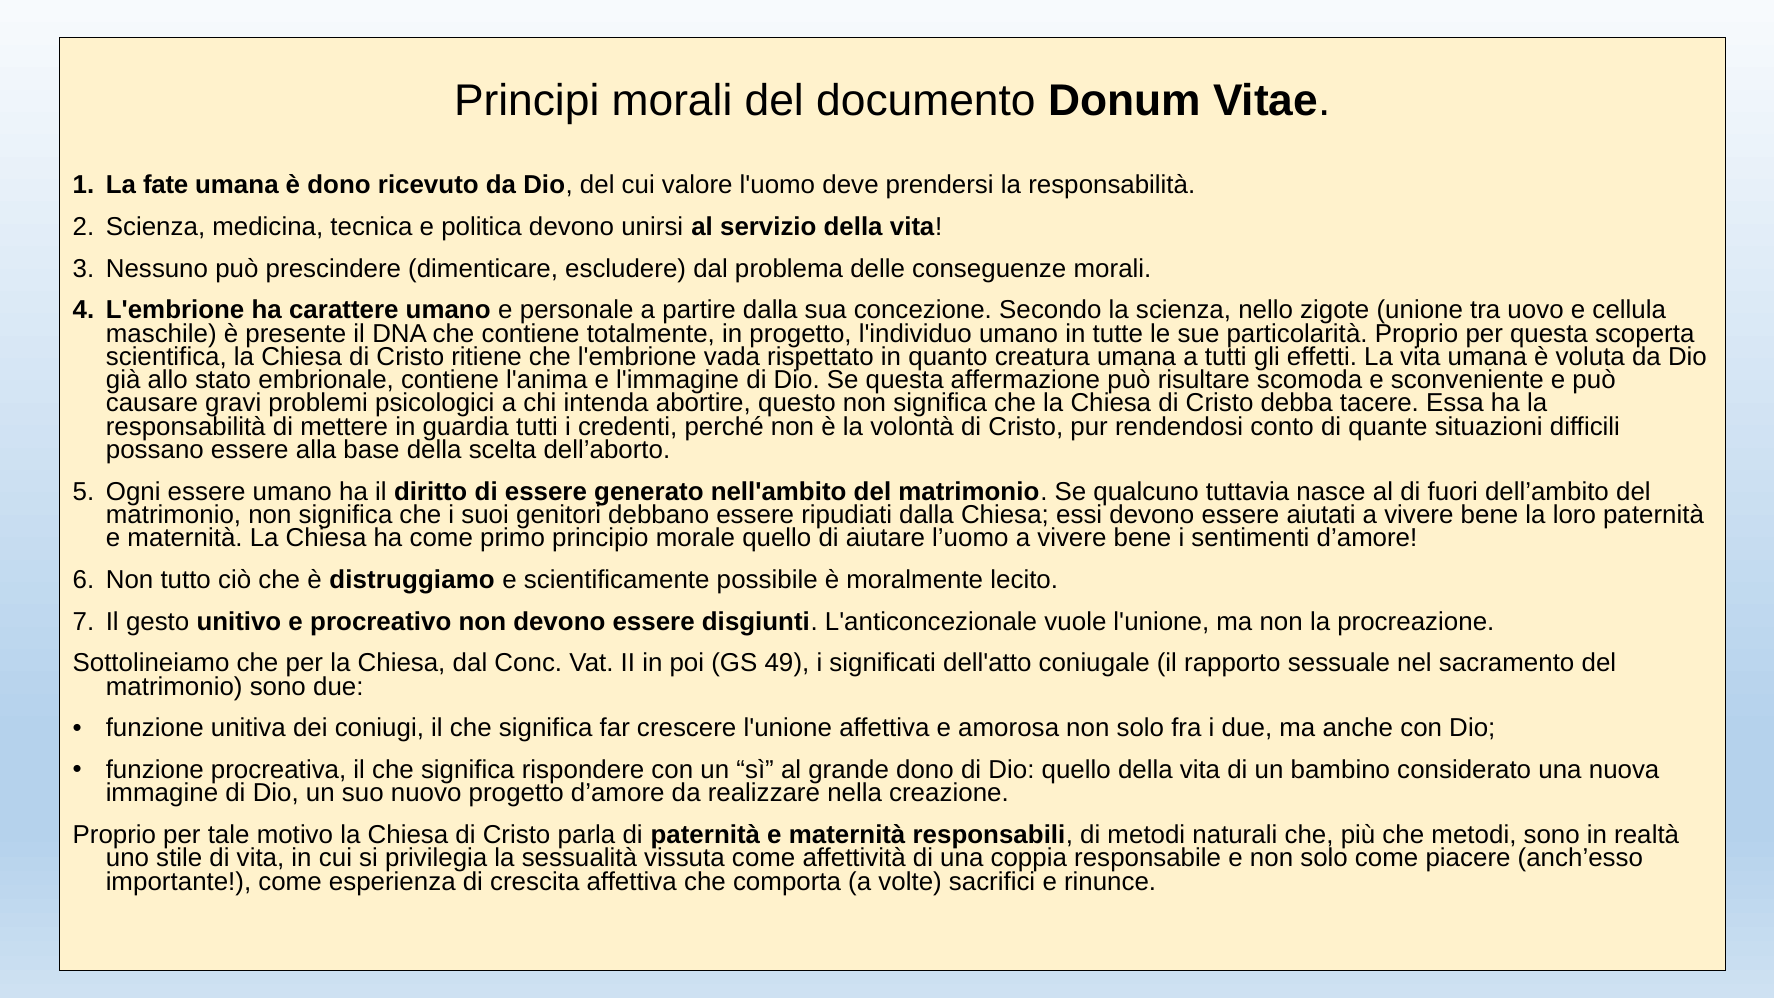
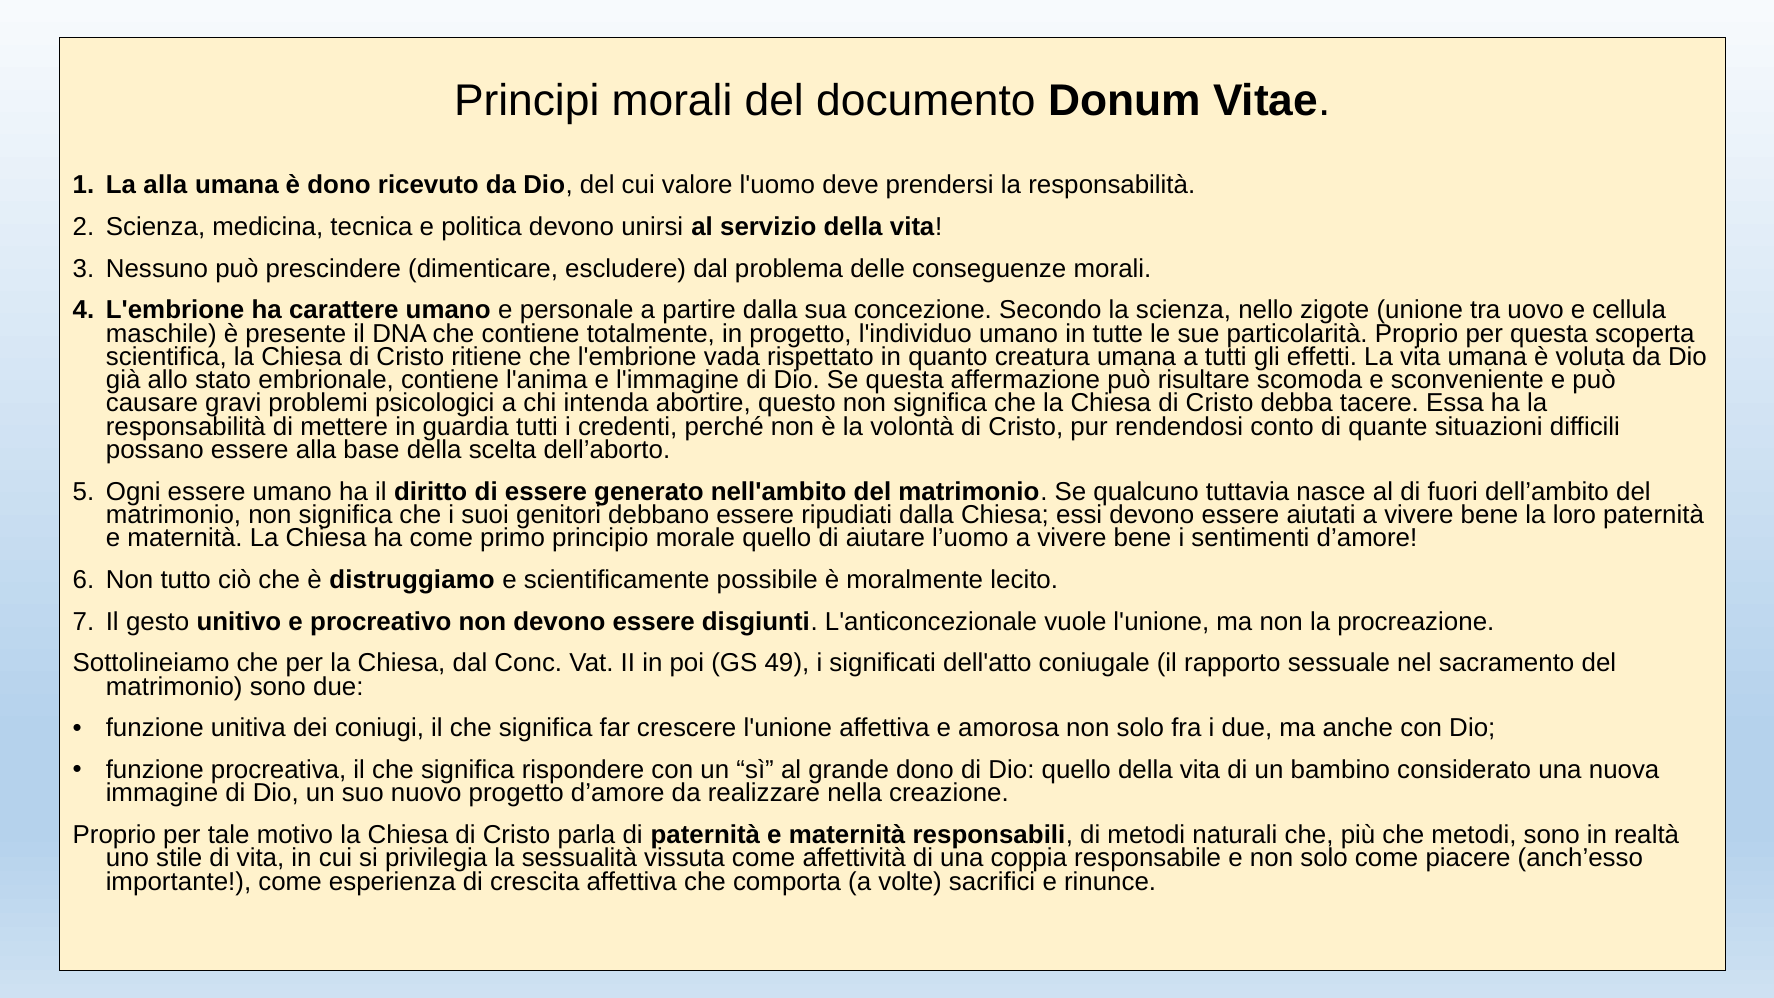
La fate: fate -> alla (165, 185)
